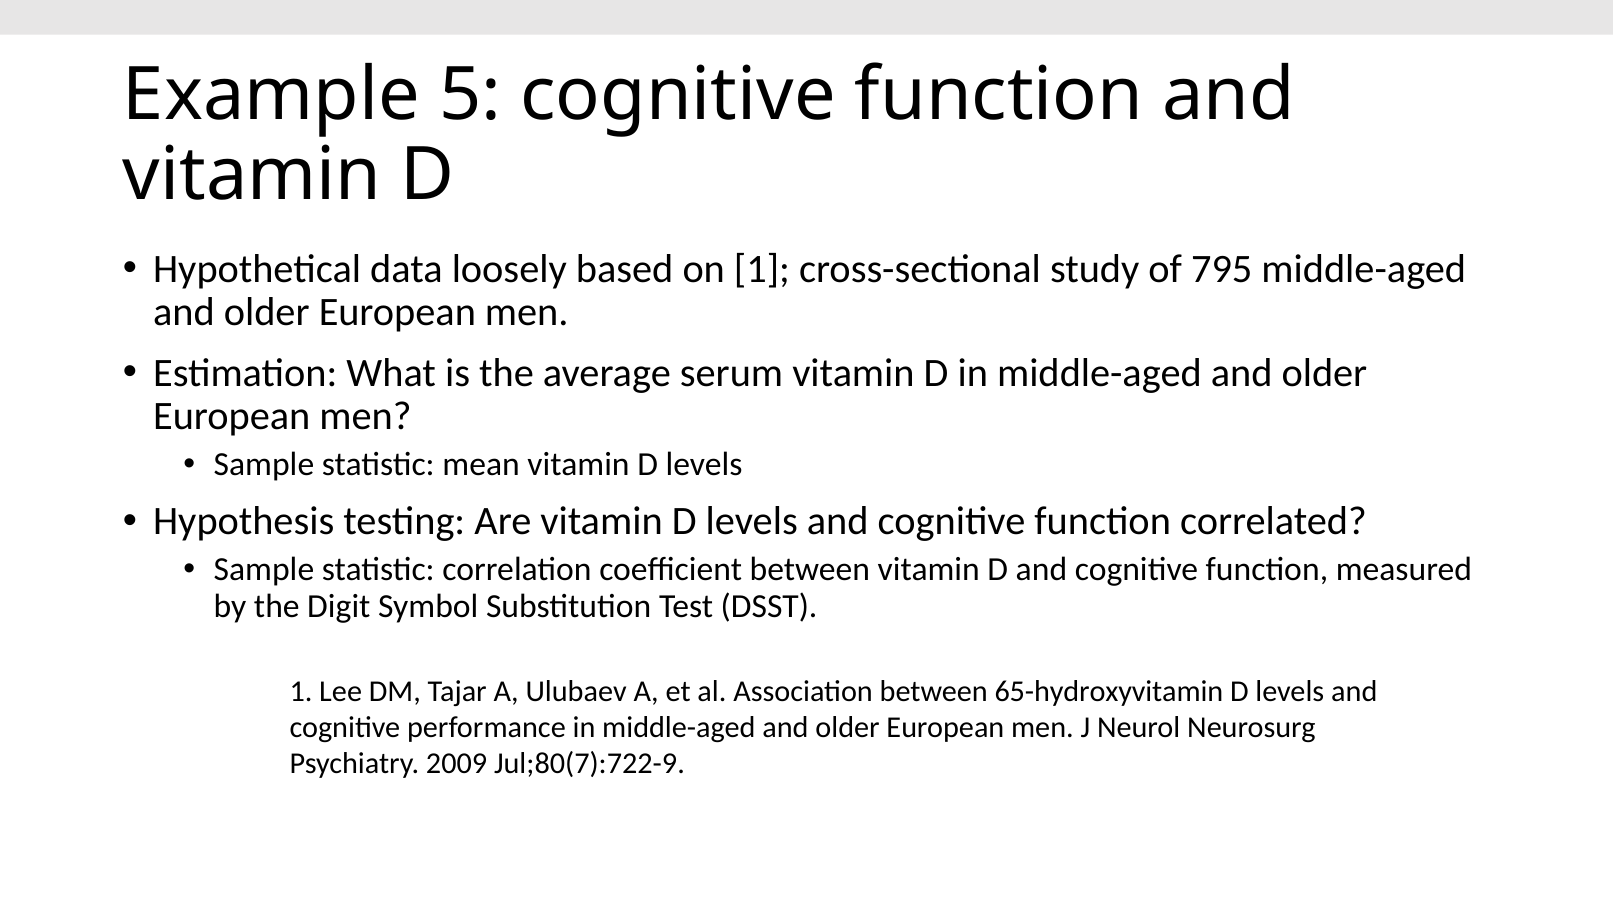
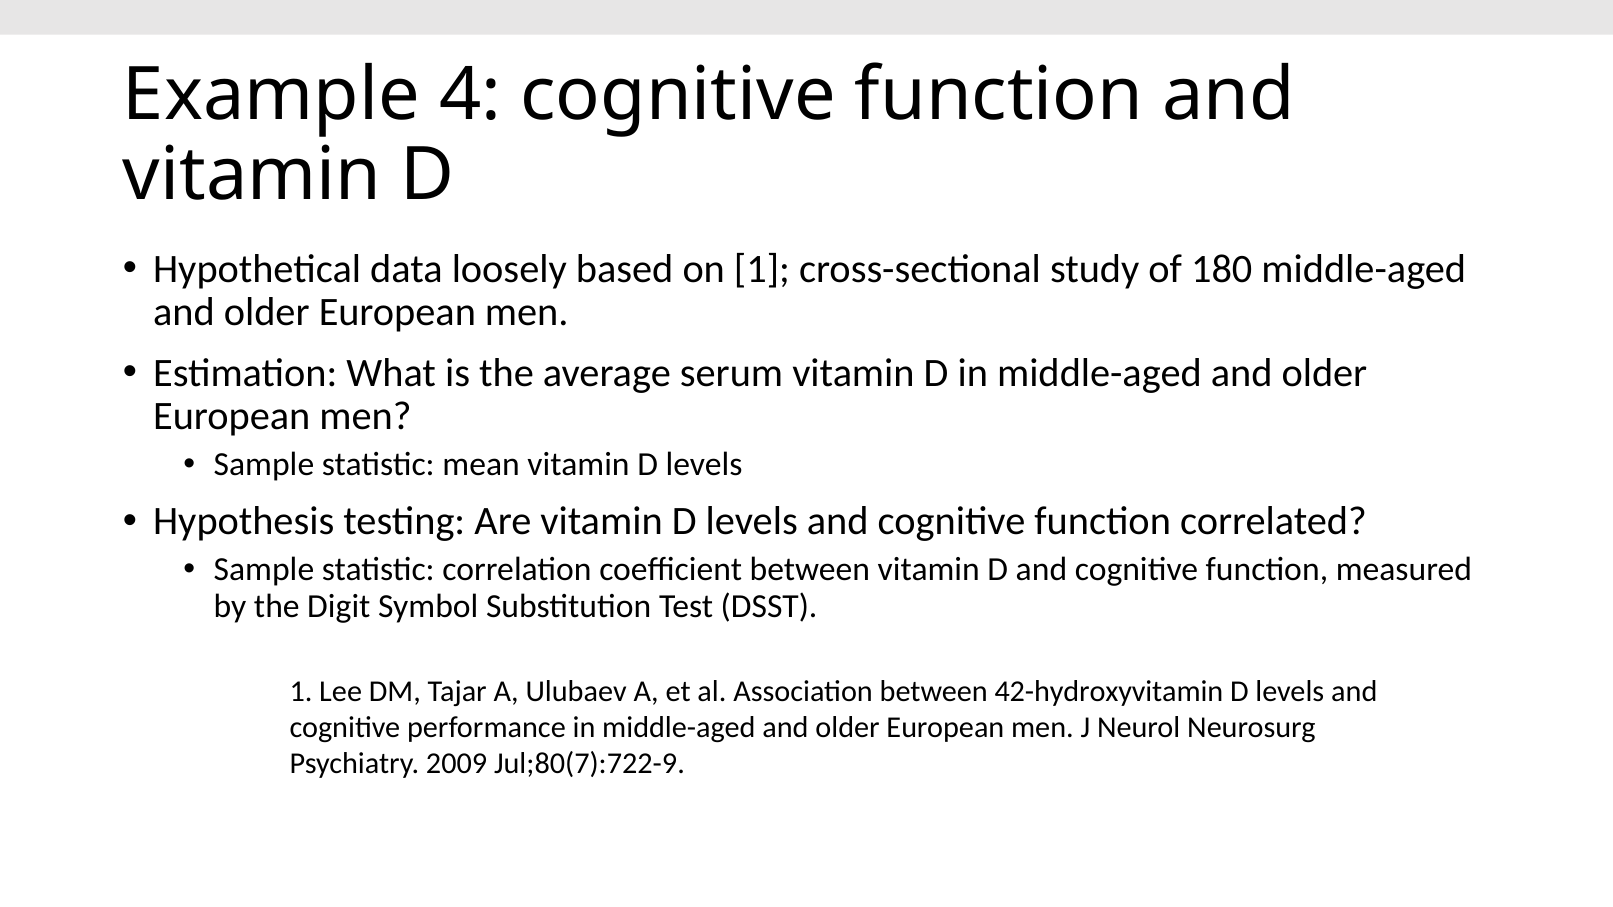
5: 5 -> 4 (470, 96)
795: 795 -> 180 (1222, 269)
65-hydroxyvitamin: 65-hydroxyvitamin -> 42-hydroxyvitamin (1109, 691)
